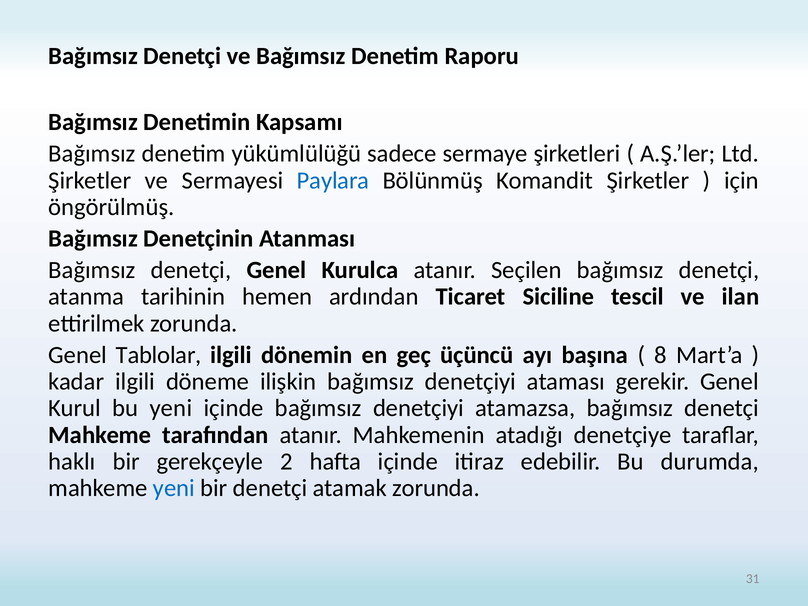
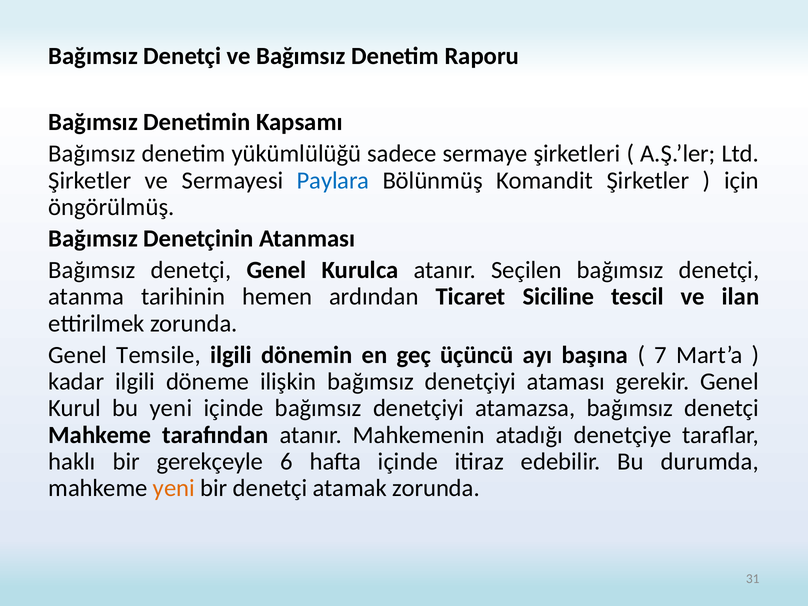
Tablolar: Tablolar -> Temsile (159, 355)
8: 8 -> 7 (661, 355)
2: 2 -> 6 (286, 462)
yeni colour: blue -> orange (174, 488)
